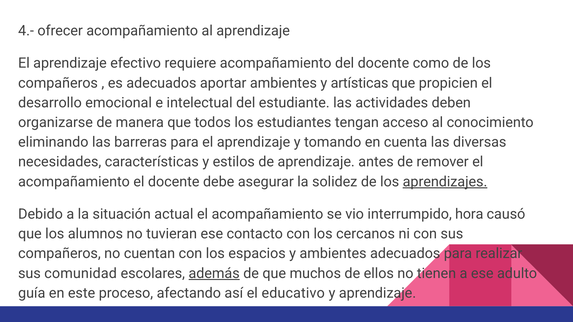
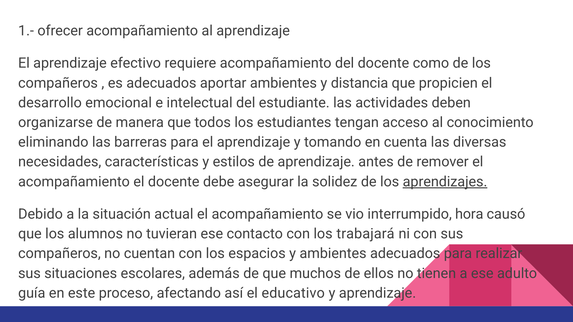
4.-: 4.- -> 1.- (26, 31)
artísticas: artísticas -> distancia (360, 83)
cercanos: cercanos -> trabajará (365, 234)
comunidad: comunidad -> situaciones (81, 274)
además underline: present -> none (214, 274)
